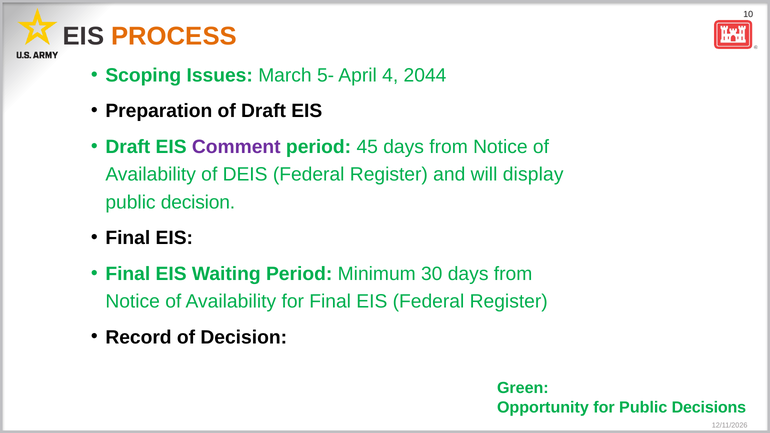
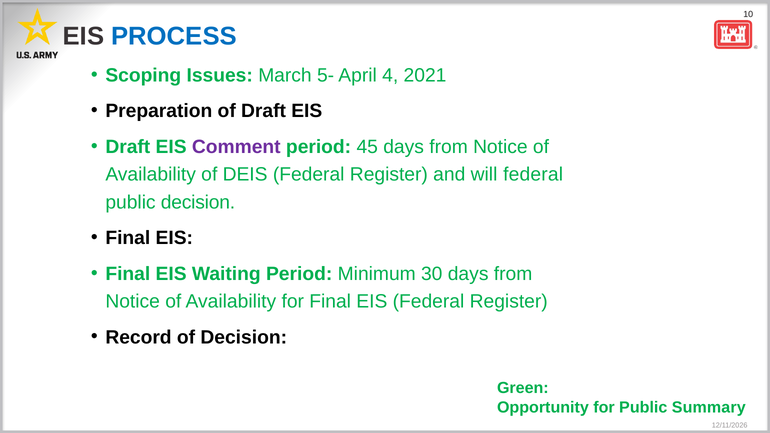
PROCESS colour: orange -> blue (174, 36)
2044: 2044 -> 2021 (425, 75)
will display: display -> federal (533, 175)
Decisions: Decisions -> Summary (709, 408)
